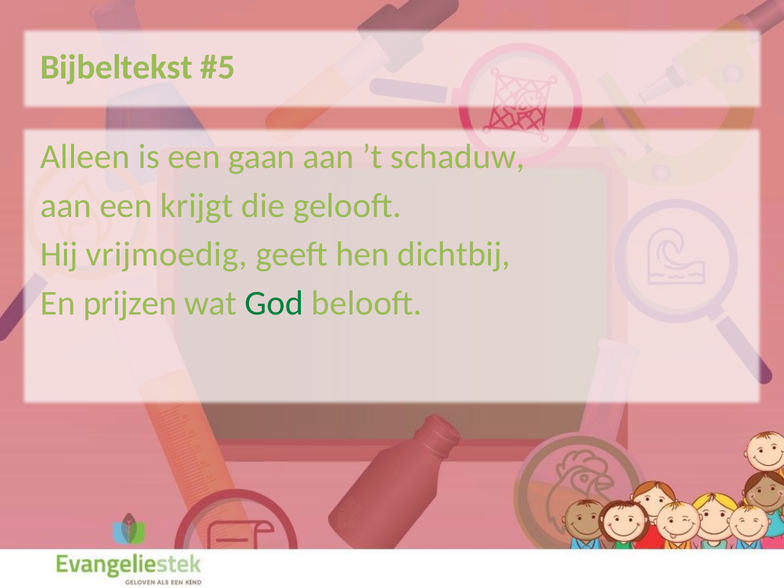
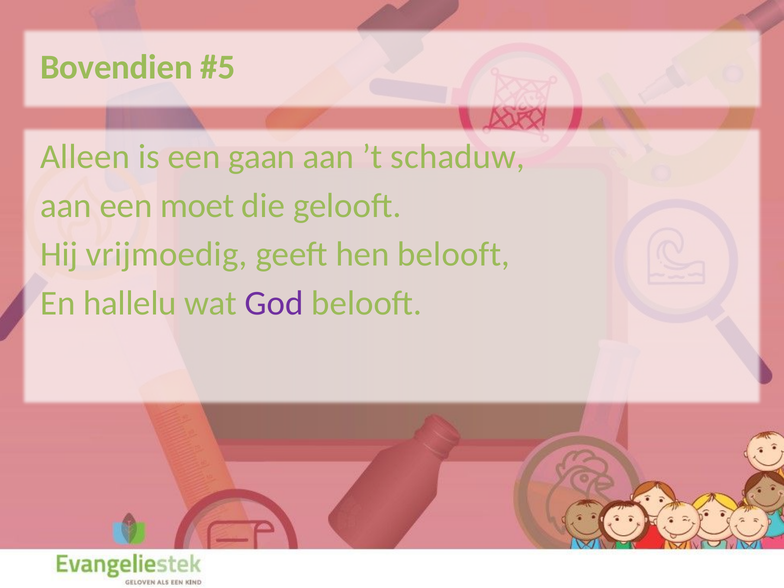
Bijbeltekst: Bijbeltekst -> Bovendien (116, 67)
krijgt: krijgt -> moet (197, 206)
hen dichtbij: dichtbij -> belooft (454, 254)
prijzen: prijzen -> hallelu (130, 303)
God colour: green -> purple (274, 303)
